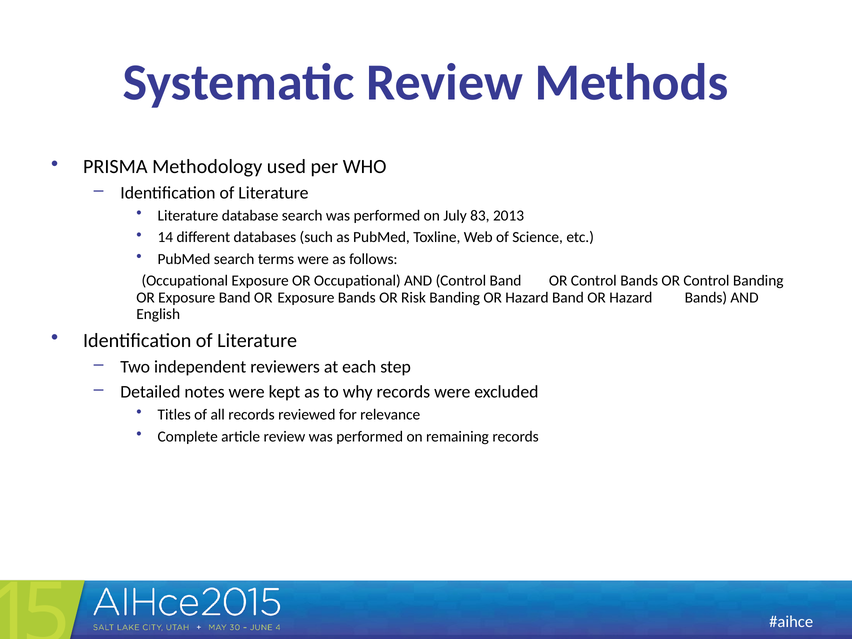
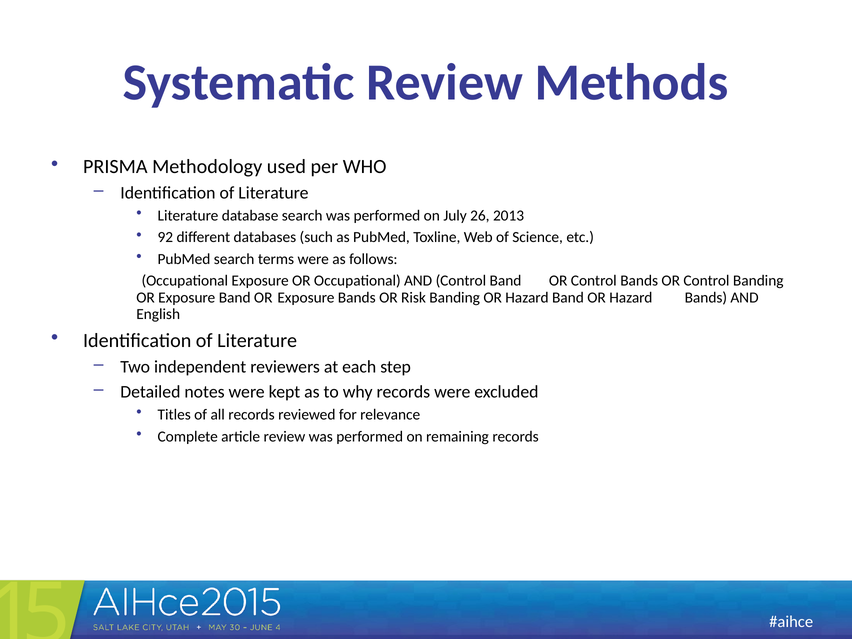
83: 83 -> 26 (480, 216)
14: 14 -> 92 (165, 237)
